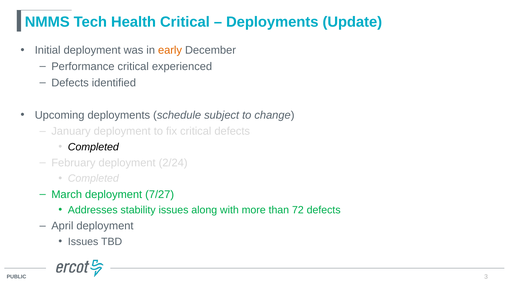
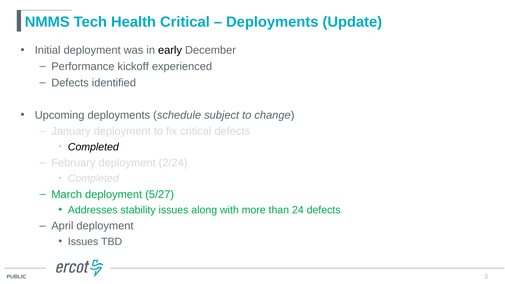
early colour: orange -> black (170, 50)
Performance critical: critical -> kickoff (133, 67)
7/27: 7/27 -> 5/27 (160, 194)
72: 72 -> 24 (298, 210)
